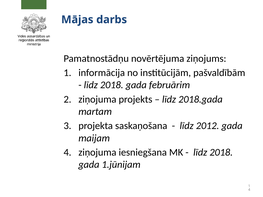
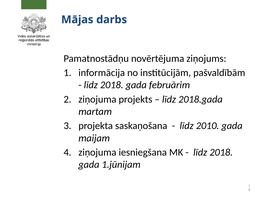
2012: 2012 -> 2010 (208, 126)
